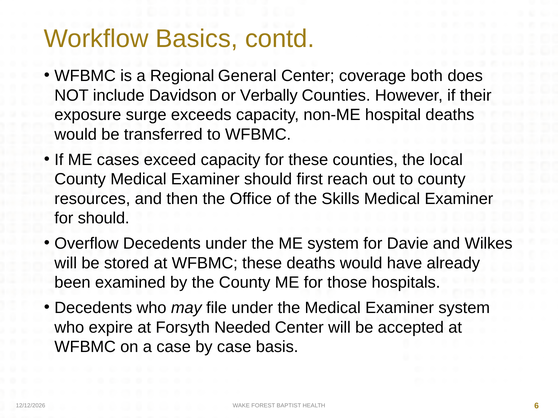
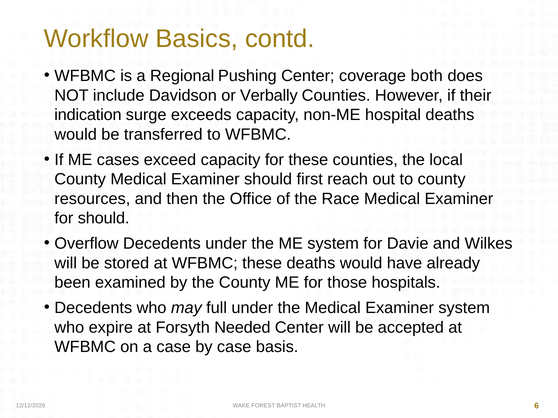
General: General -> Pushing (247, 76)
exposure: exposure -> indication (88, 115)
Skills: Skills -> Race (341, 199)
file: file -> full (217, 308)
